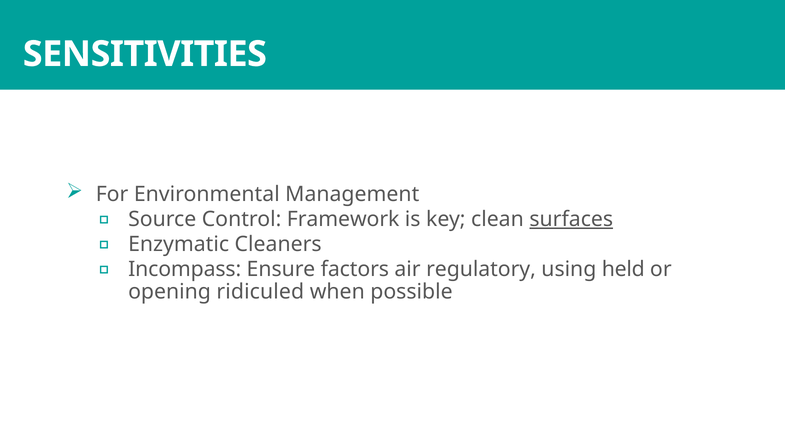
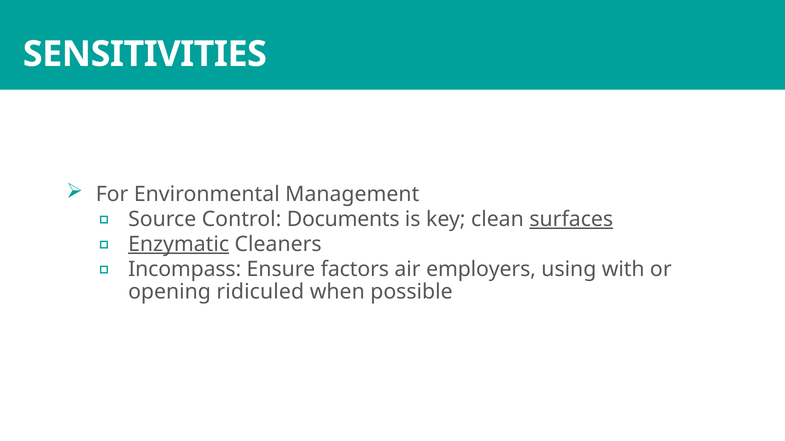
Framework: Framework -> Documents (343, 219)
Enzymatic underline: none -> present (179, 244)
regulatory: regulatory -> employers (481, 269)
held: held -> with (623, 269)
